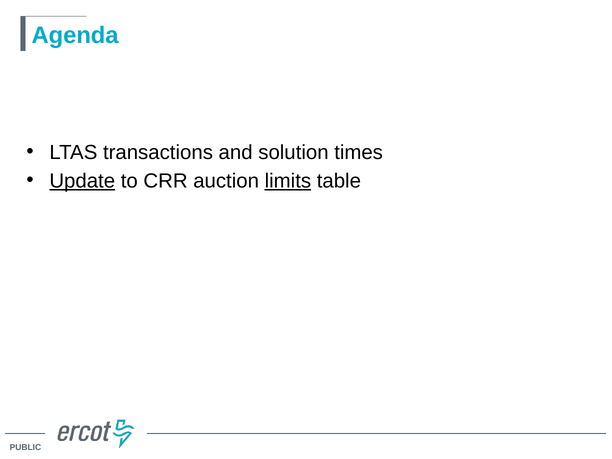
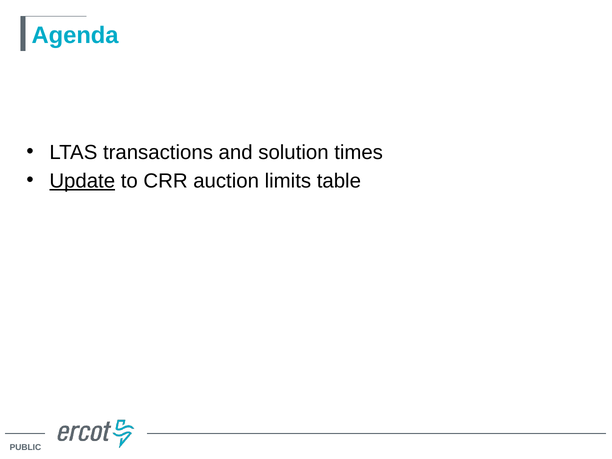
limits underline: present -> none (288, 181)
